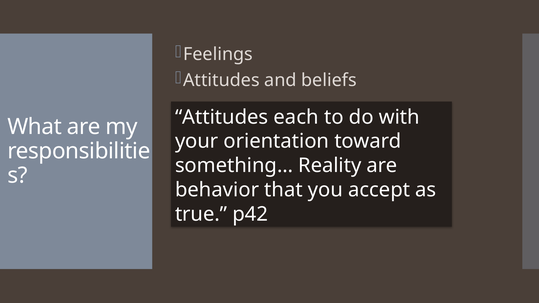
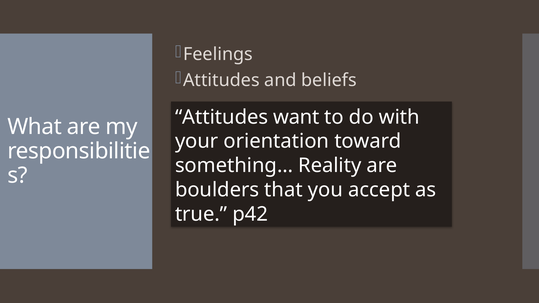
each: each -> want (296, 117)
behavior: behavior -> boulders (217, 190)
